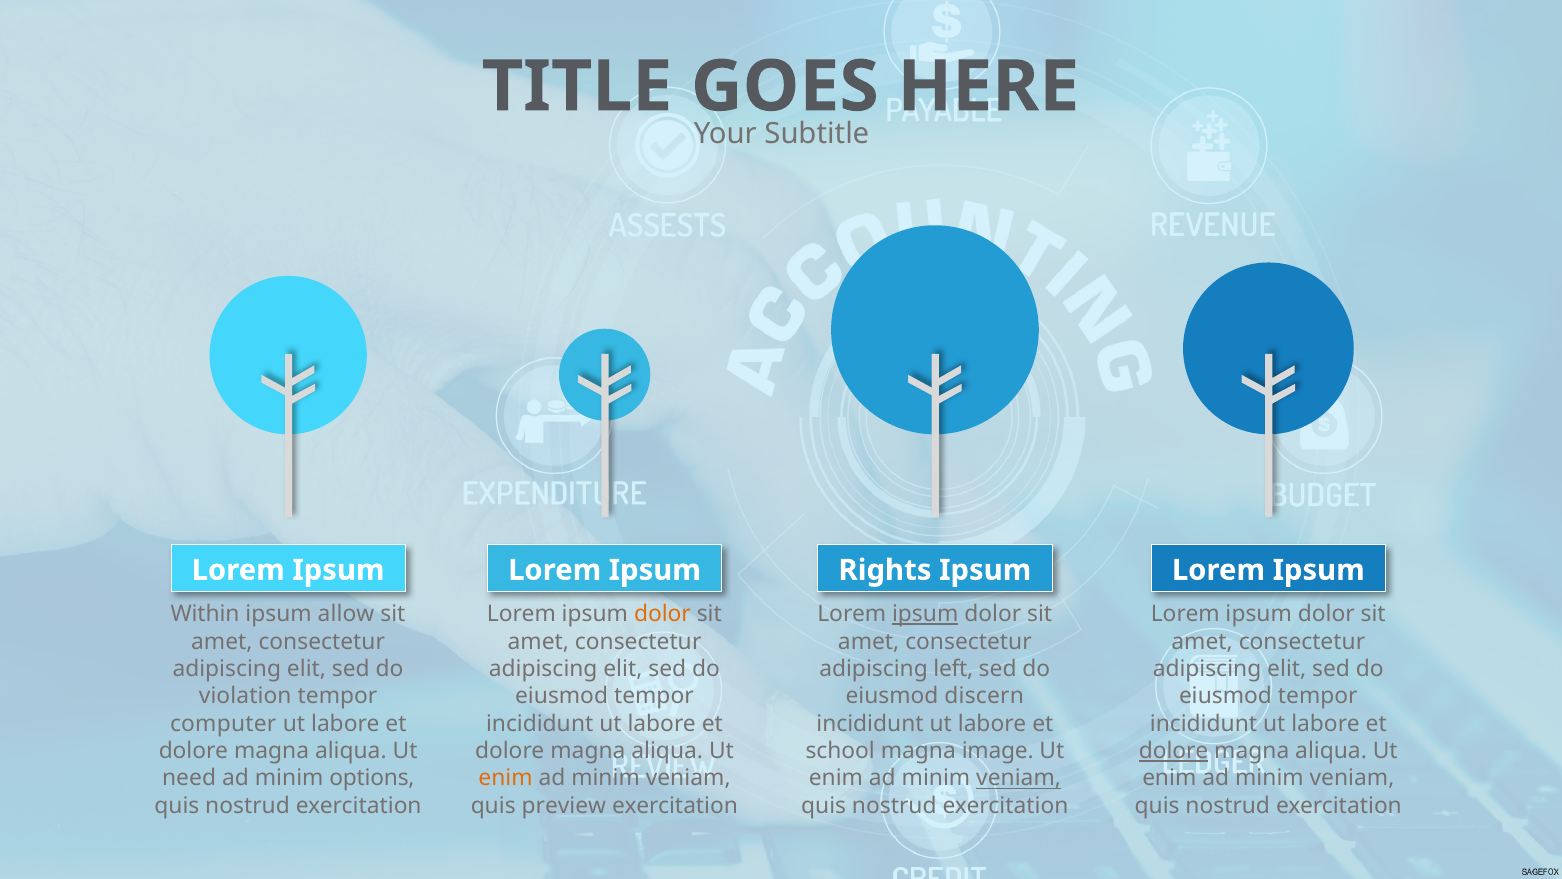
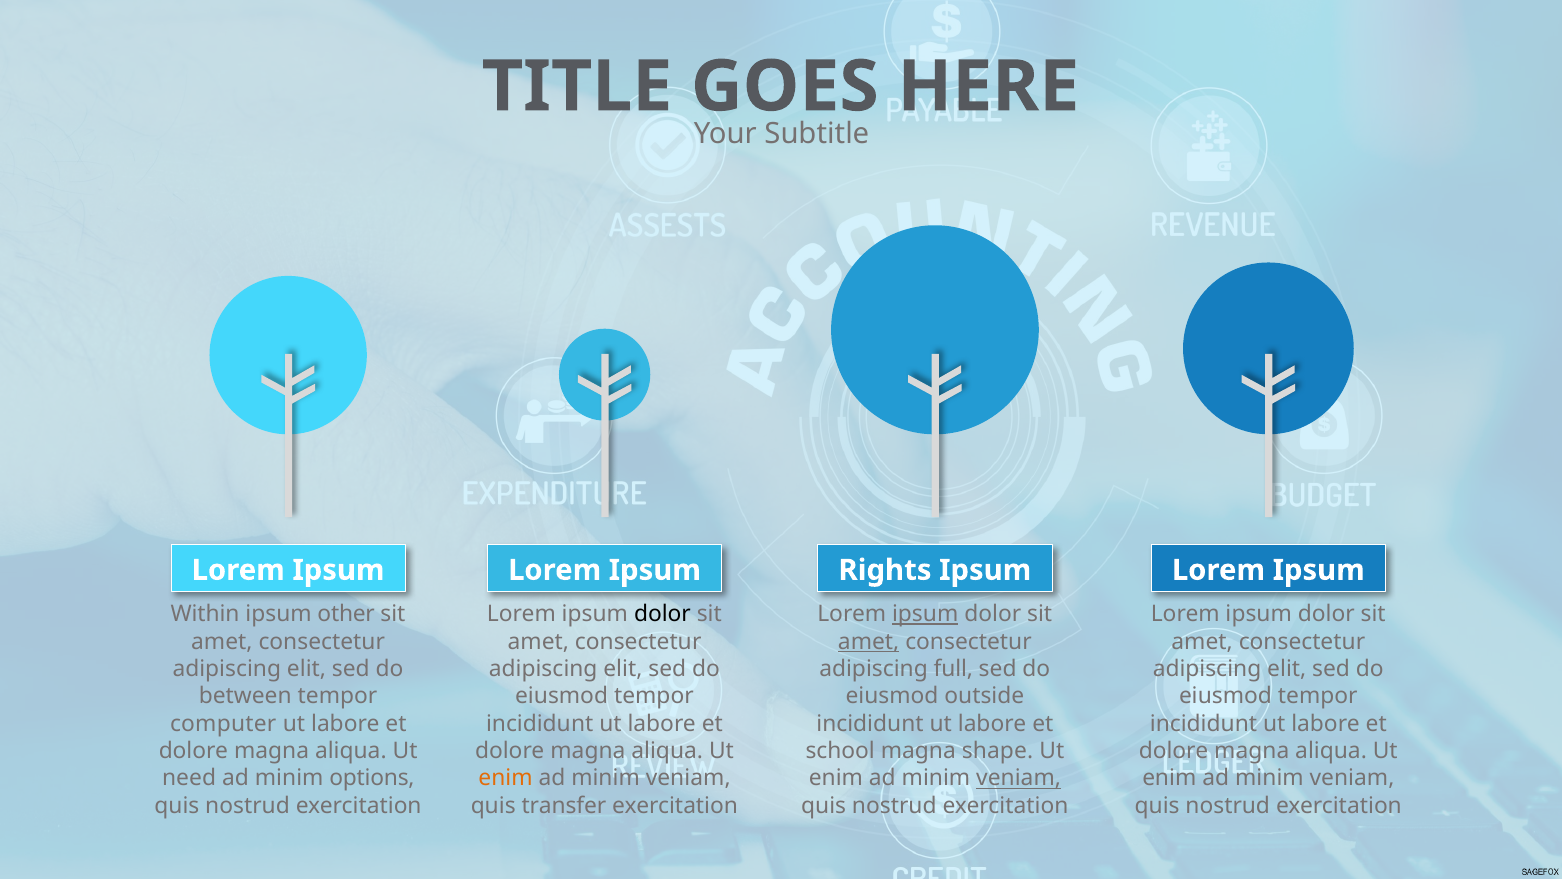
allow: allow -> other (346, 614)
dolor colour: orange -> black (662, 614)
amet underline: none -> present (869, 641)
left: left -> full (953, 669)
violation: violation -> between (245, 696)
discern: discern -> outside (984, 696)
image: image -> shape (998, 751)
dolore underline: present -> none (1174, 751)
preview: preview -> transfer (564, 805)
